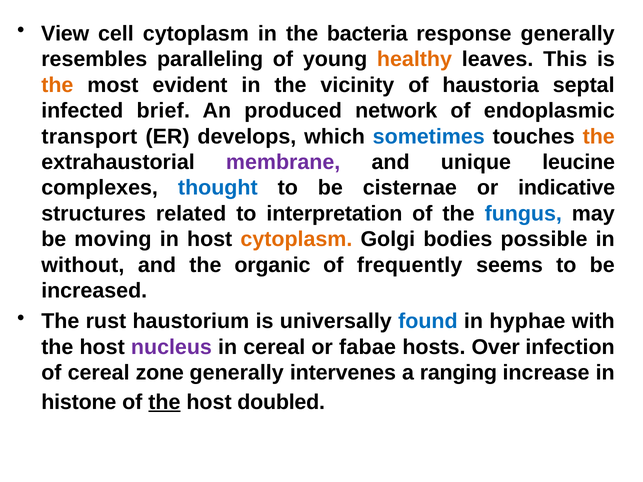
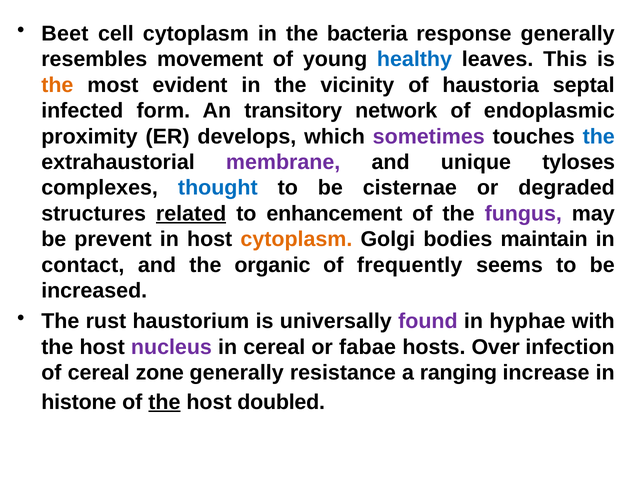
View: View -> Beet (65, 34)
paralleling: paralleling -> movement (210, 59)
healthy colour: orange -> blue (414, 59)
brief: brief -> form (163, 111)
produced: produced -> transitory (293, 111)
transport: transport -> proximity (89, 137)
sometimes colour: blue -> purple (429, 137)
the colour: orange -> blue (599, 137)
leucine: leucine -> tyloses (579, 162)
indicative: indicative -> degraded (567, 188)
related underline: none -> present (191, 214)
interpretation: interpretation -> enhancement (334, 214)
fungus colour: blue -> purple (523, 214)
moving: moving -> prevent (113, 239)
possible: possible -> maintain (544, 239)
without: without -> contact (83, 265)
found colour: blue -> purple (428, 322)
intervenes: intervenes -> resistance (343, 373)
